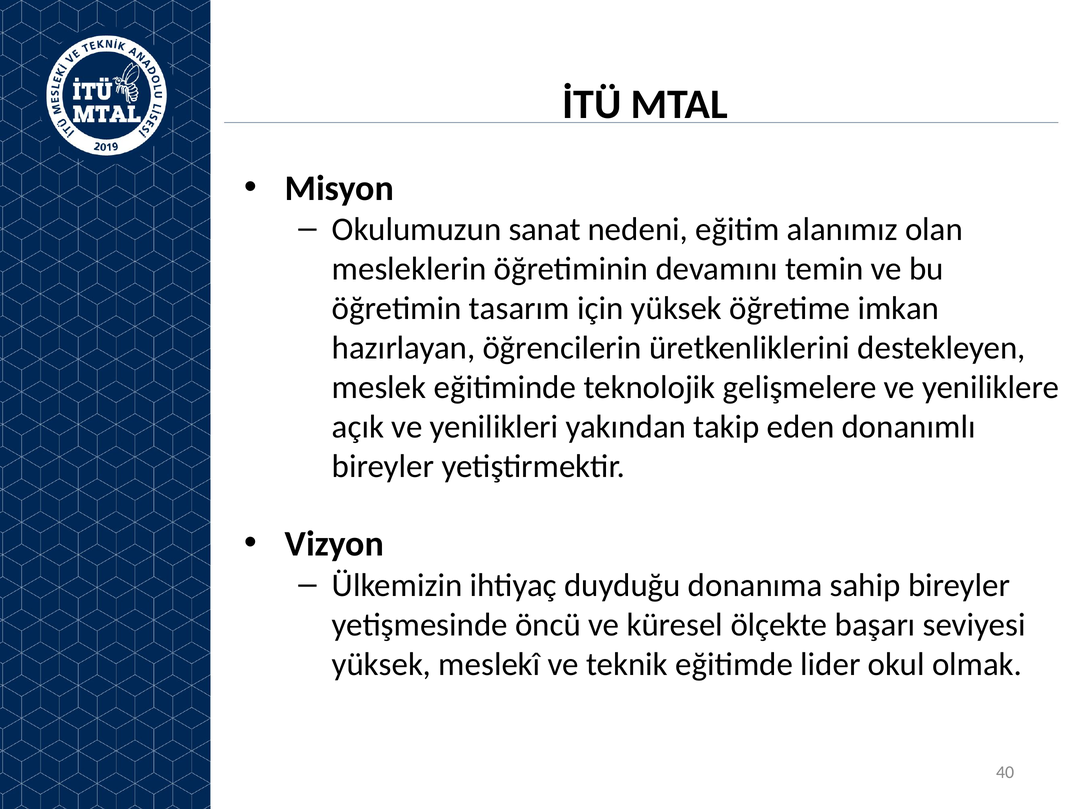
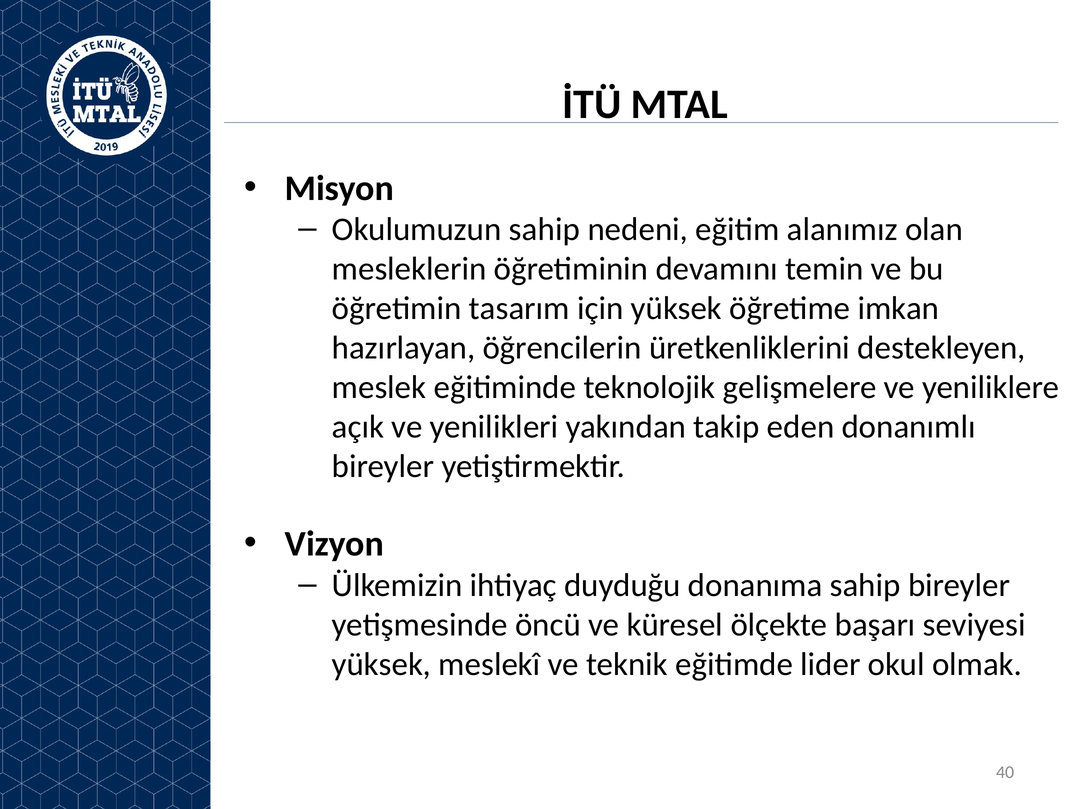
Okulumuzun sanat: sanat -> sahip (544, 229)
